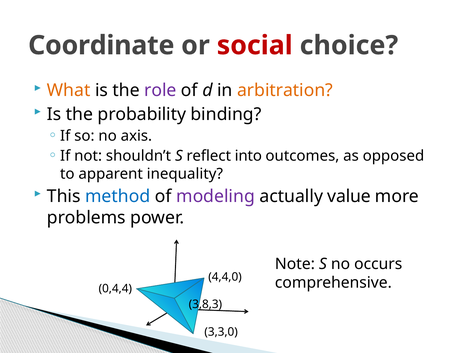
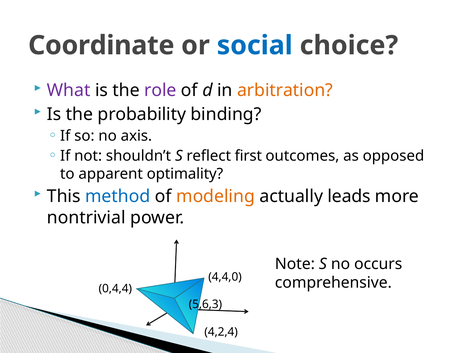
social colour: red -> blue (255, 45)
What colour: orange -> purple (69, 90)
into: into -> first (248, 156)
inequality: inequality -> optimality (185, 174)
modeling colour: purple -> orange (216, 196)
value: value -> leads (349, 196)
problems: problems -> nontrivial (86, 217)
3,8,3: 3,8,3 -> 5,6,3 (205, 304)
3,3,0: 3,3,0 -> 4,2,4 (221, 331)
